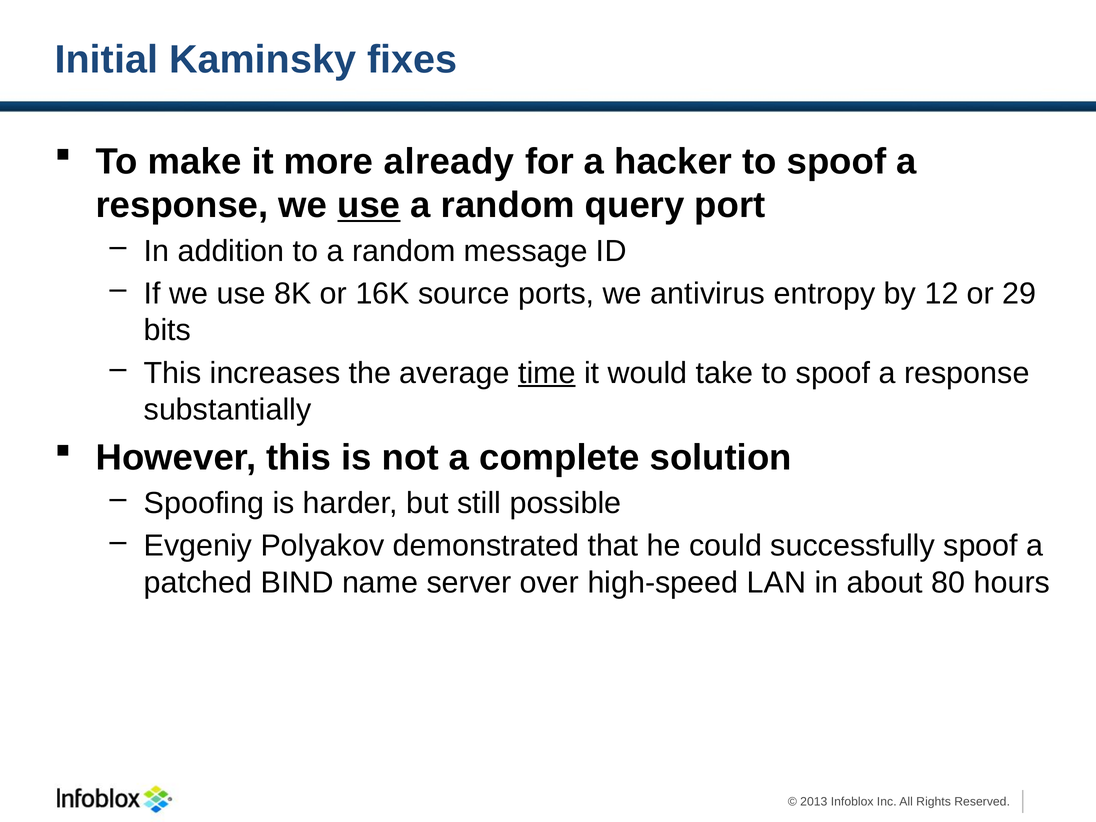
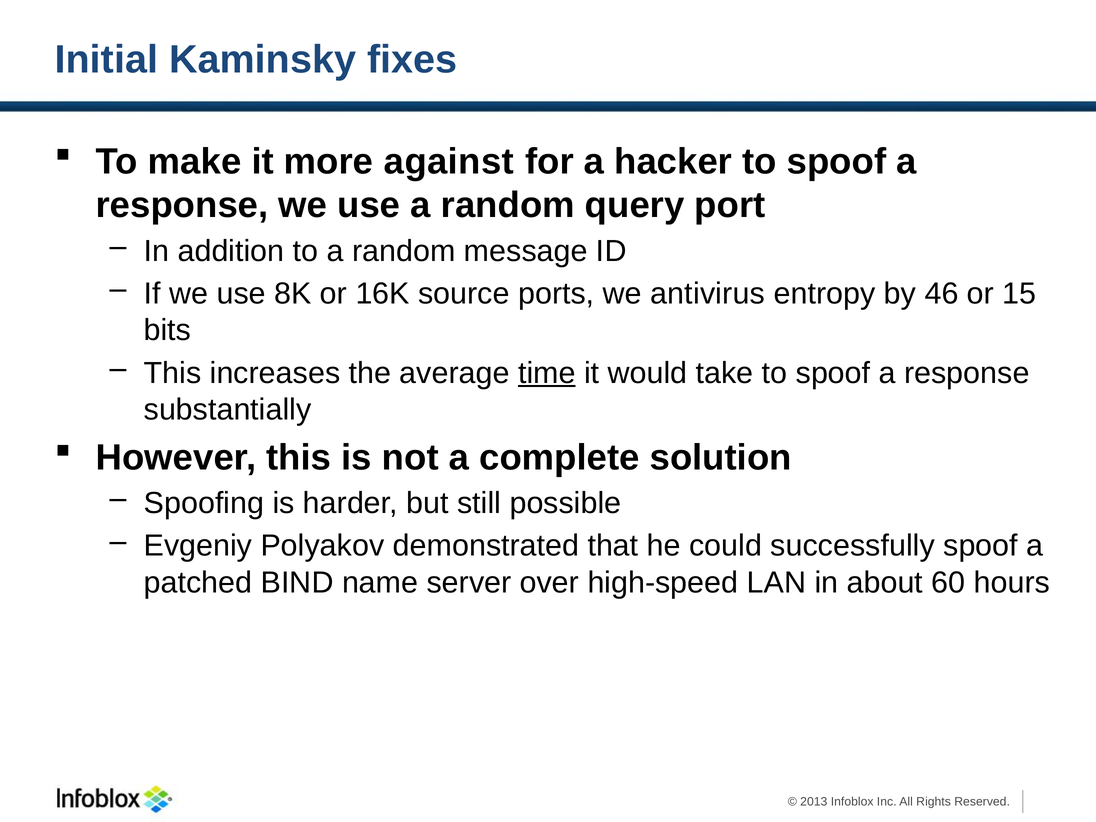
already: already -> against (449, 161)
use underline: present -> none (369, 205)
12: 12 -> 46 (942, 294)
29: 29 -> 15 (1019, 294)
80: 80 -> 60 (948, 582)
